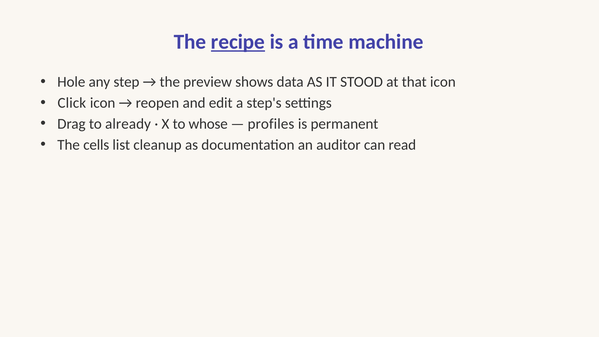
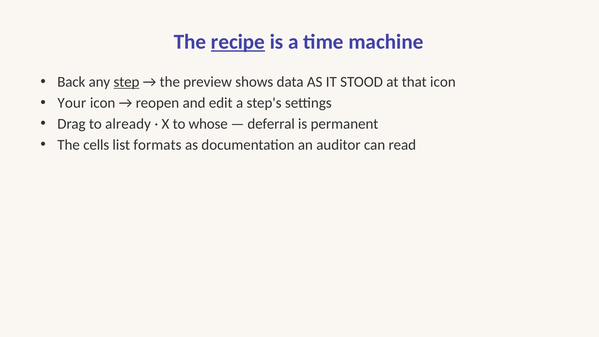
Hole: Hole -> Back (71, 82)
step underline: none -> present (126, 82)
Click: Click -> Your (72, 103)
profiles: profiles -> deferral (271, 124)
cleanup: cleanup -> formats (157, 145)
